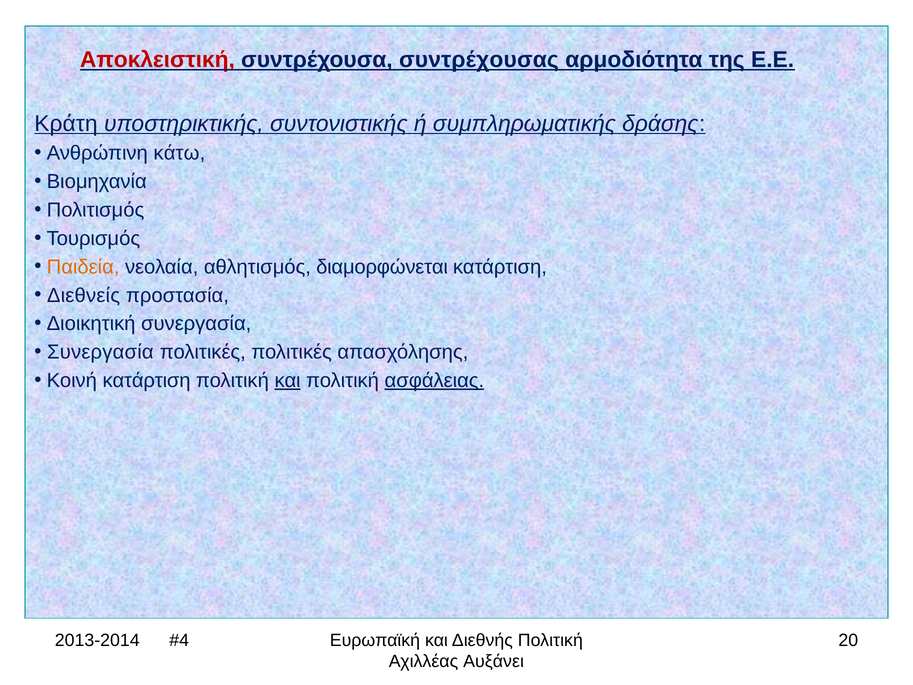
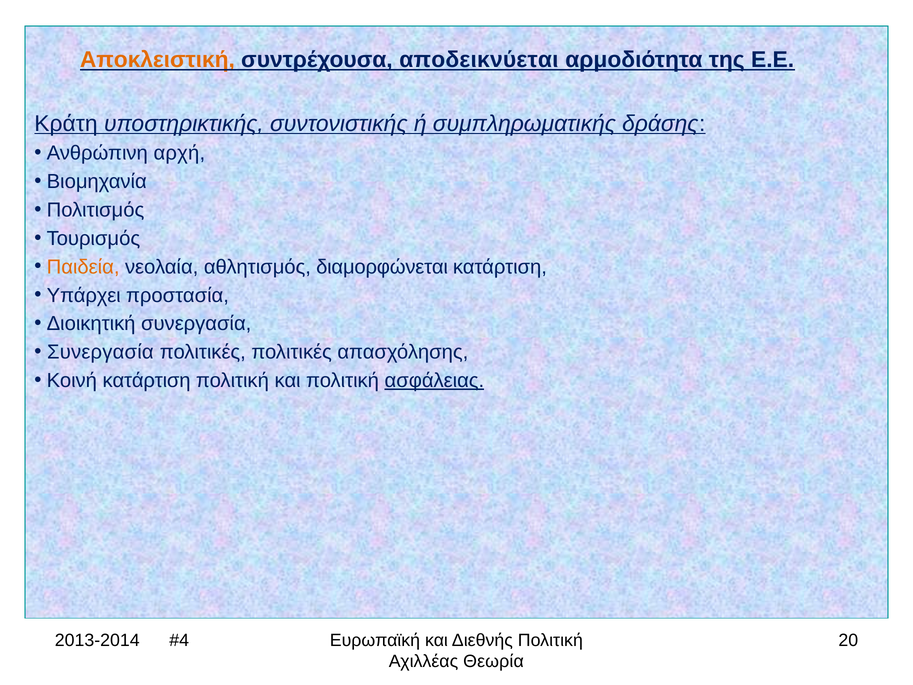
Αποκλειστική colour: red -> orange (157, 60)
συντρέχουσας: συντρέχουσας -> αποδεικνύεται (479, 60)
κάτω: κάτω -> αρχή (179, 153)
Διεθνείς: Διεθνείς -> Υπάρχει (84, 295)
και underline: present -> none (288, 380)
Αυξάνει: Αυξάνει -> Θεωρία (494, 661)
